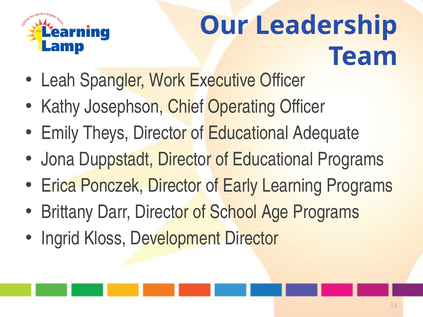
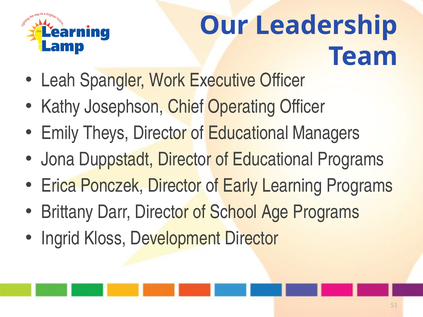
Adequate: Adequate -> Managers (326, 133)
